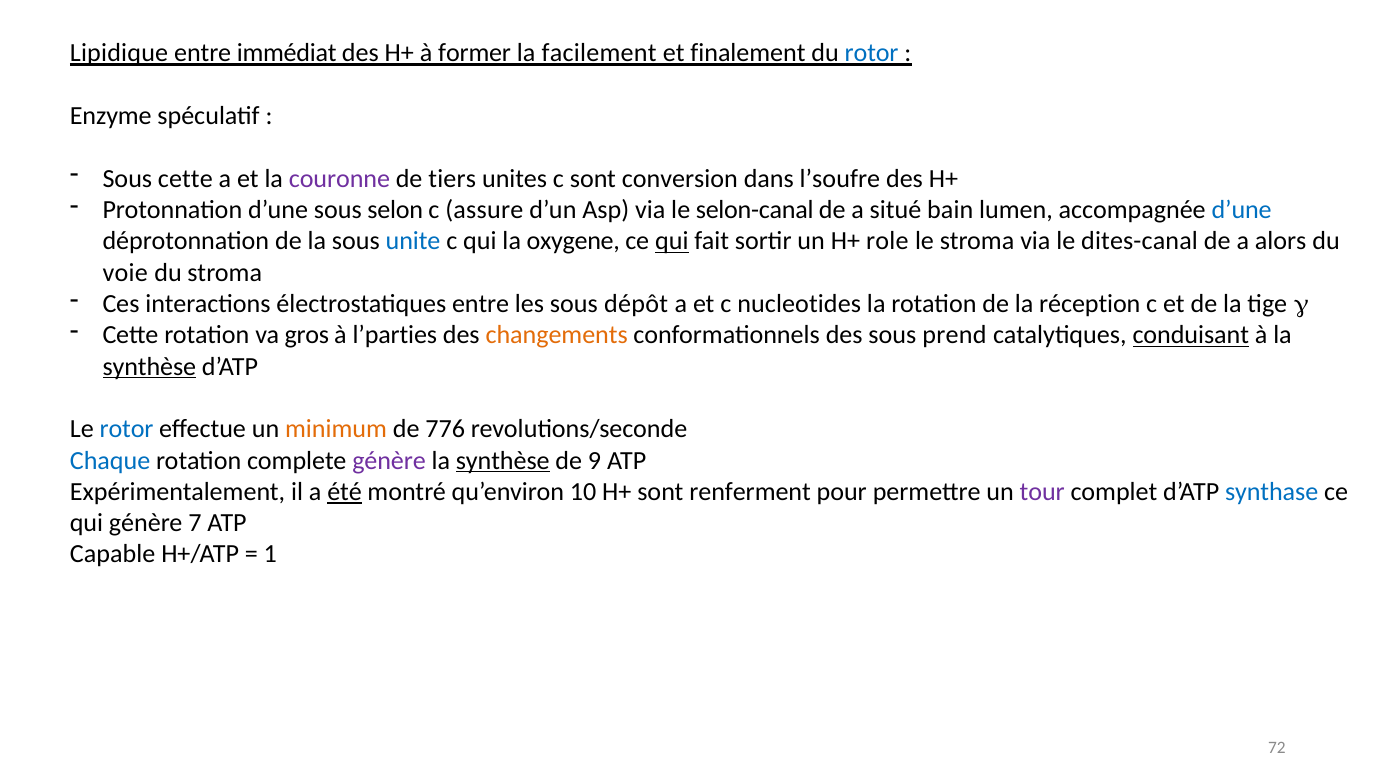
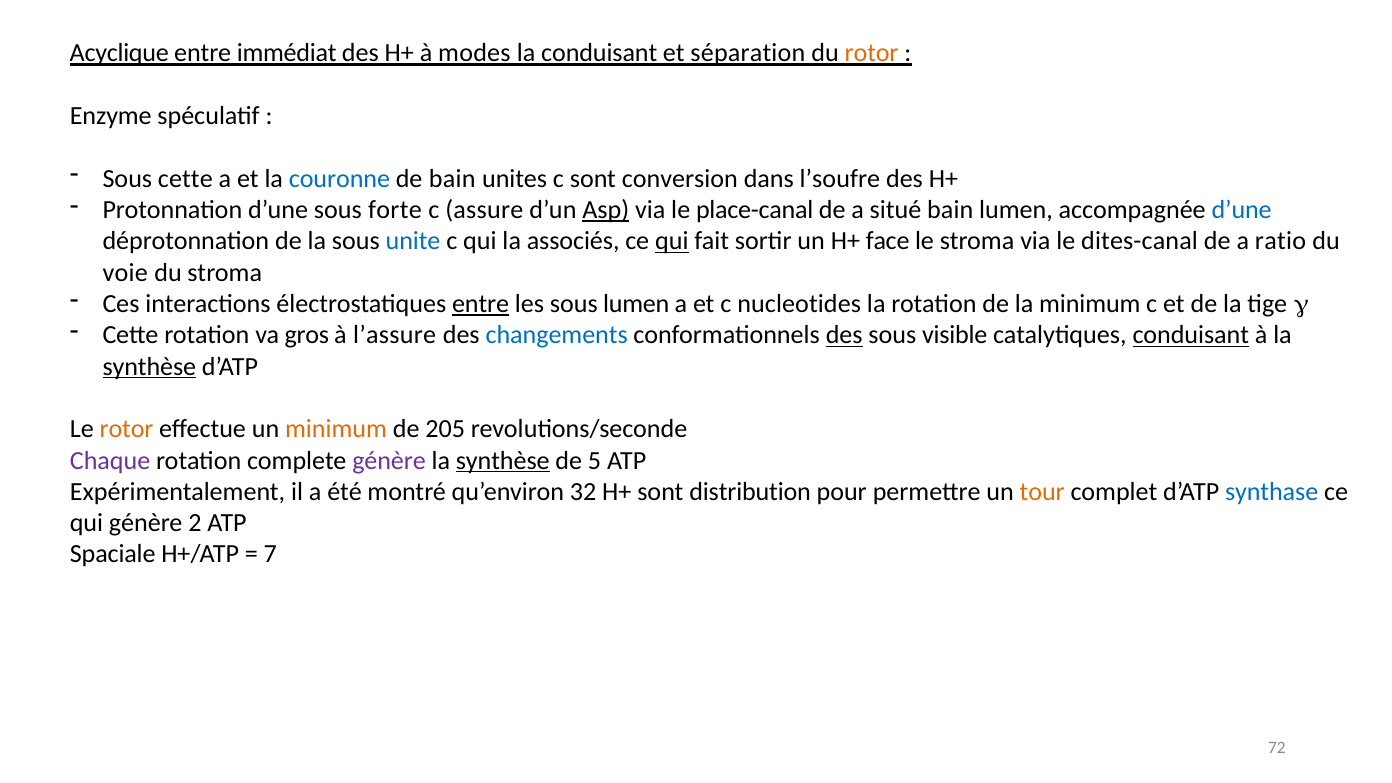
Lipidique: Lipidique -> Acyclique (119, 53)
former: former -> modes (474, 53)
la facilement: facilement -> conduisant (599, 53)
finalement: finalement -> séparation (748, 53)
rotor colour: blue -> orange (872, 53)
couronne colour: purple -> blue (339, 179)
de tiers: tiers -> bain (452, 179)
selon: selon -> forte (395, 210)
Asp underline: none -> present (606, 210)
selon-canal: selon-canal -> place-canal (755, 210)
oxygene: oxygene -> associés (573, 241)
role: role -> face (888, 241)
alors: alors -> ratio (1280, 241)
entre underline: none -> present (481, 304)
sous dépôt: dépôt -> lumen (636, 304)
la réception: réception -> minimum (1090, 304)
l’parties: l’parties -> l’assure (395, 335)
changements colour: orange -> blue (557, 335)
des underline: none -> present (844, 335)
prend: prend -> visible (955, 335)
rotor colour: blue -> orange (127, 429)
776: 776 -> 205 (445, 429)
Chaque colour: blue -> purple (110, 460)
9: 9 -> 5 (595, 460)
été underline: present -> none (345, 492)
10: 10 -> 32 (583, 492)
renferment: renferment -> distribution (750, 492)
tour colour: purple -> orange (1042, 492)
7: 7 -> 2 (195, 523)
Capable: Capable -> Spaciale (113, 554)
1: 1 -> 7 (270, 554)
